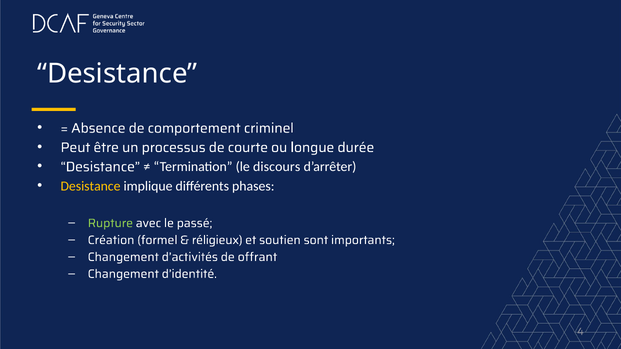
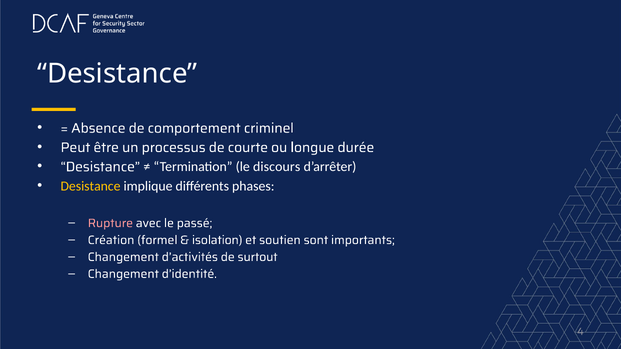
Rupture colour: light green -> pink (110, 223)
réligieux: réligieux -> isolation (217, 240)
offrant: offrant -> surtout (258, 257)
